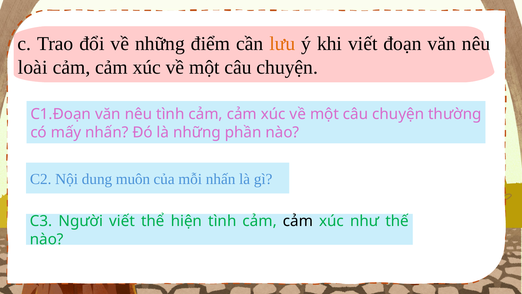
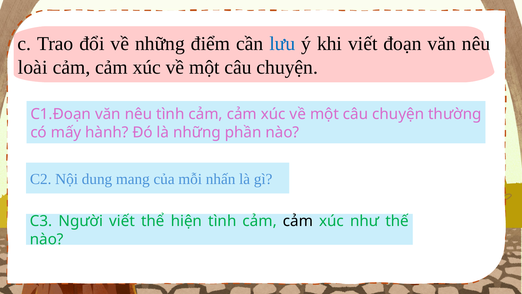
lưu colour: orange -> blue (282, 44)
mấy nhấn: nhấn -> hành (107, 132)
muôn: muôn -> mang (133, 179)
